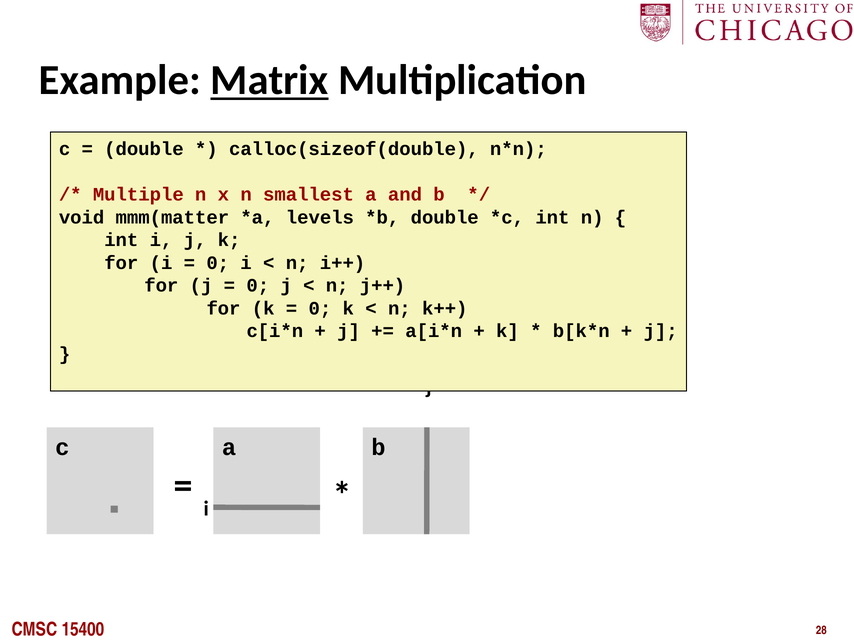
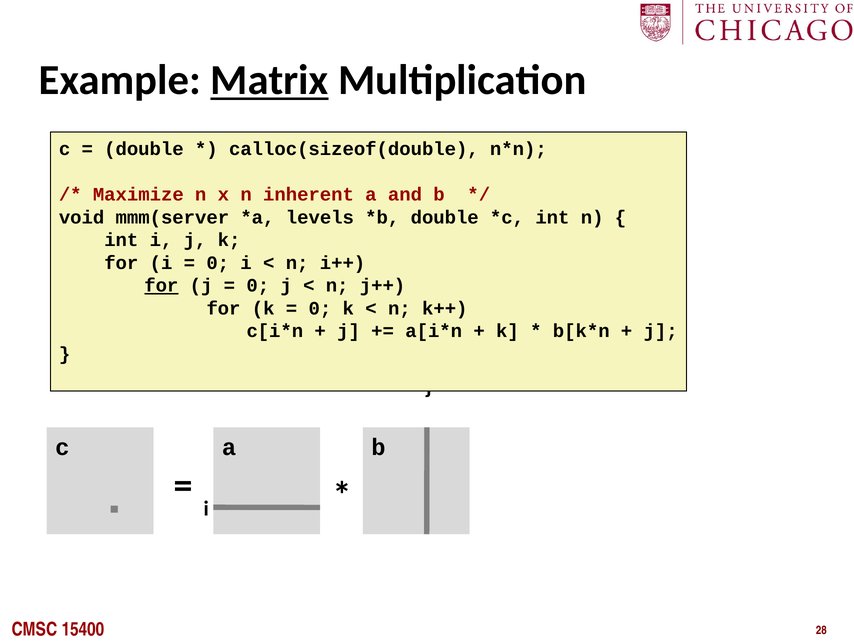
Multiple: Multiple -> Maximize (138, 194)
smallest: smallest -> inherent (309, 194)
mmm(matter: mmm(matter -> mmm(server (172, 217)
for underline: none -> present (161, 285)
